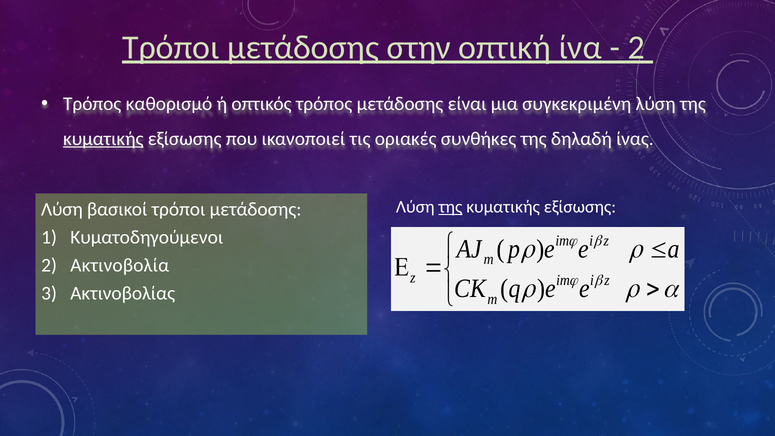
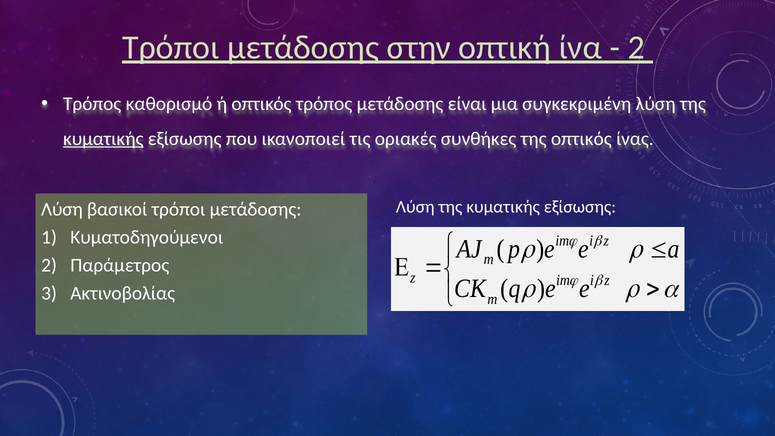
της δηλαδή: δηλαδή -> οπτικός (581, 139)
της underline: present -> none (450, 207)
Ακτινοβολία: Ακτινοβολία -> Παράμετρος (120, 265)
